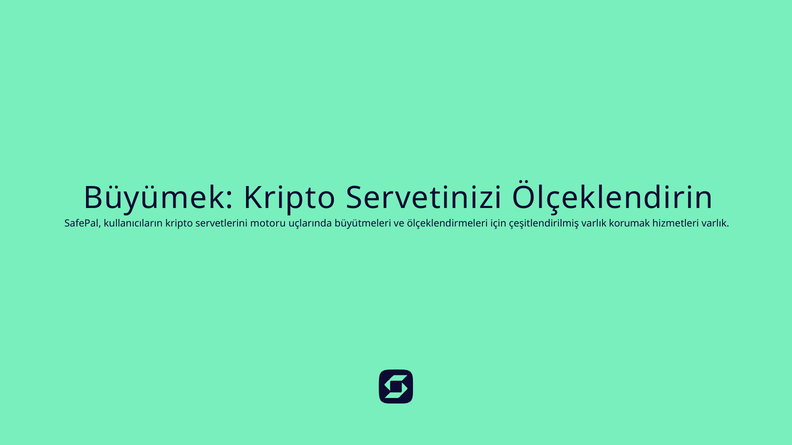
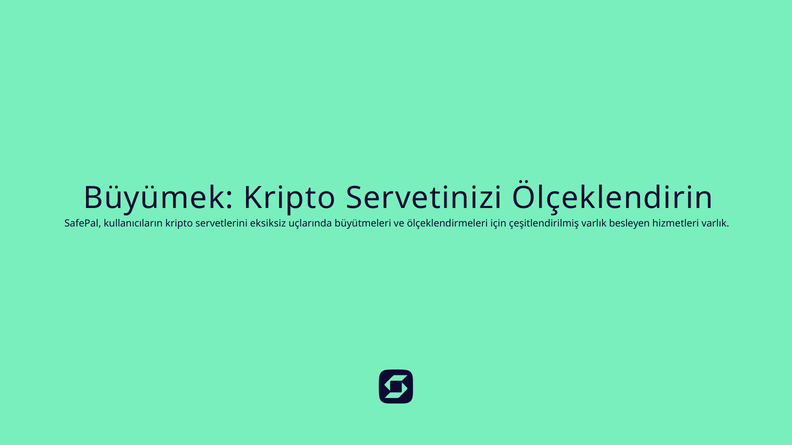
motoru: motoru -> eksiksiz (268, 224)
korumak: korumak -> besleyen (629, 224)
